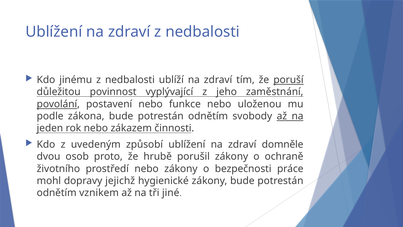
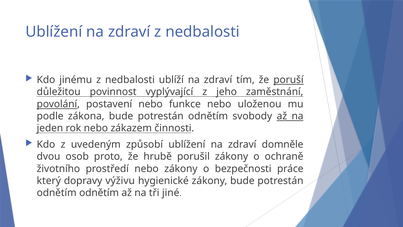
mohl: mohl -> který (49, 181)
jejichž: jejichž -> výživu (120, 181)
odnětím vznikem: vznikem -> odnětím (99, 193)
